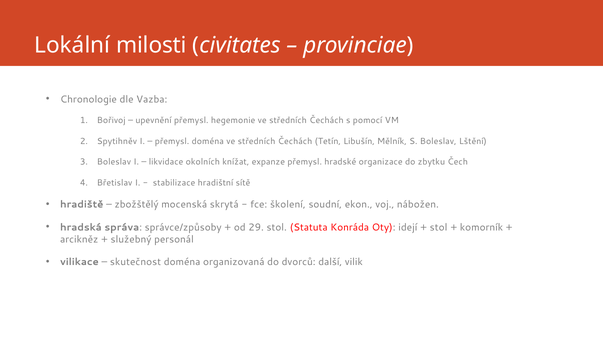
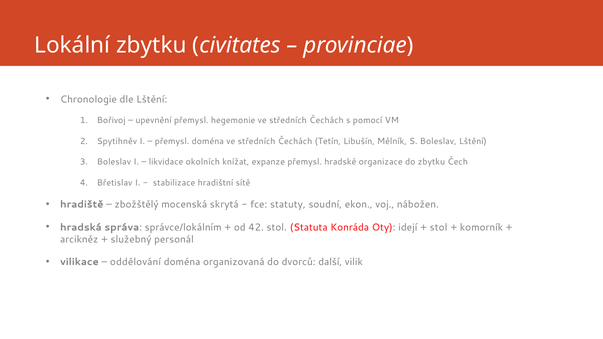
Lokální milosti: milosti -> zbytku (151, 46)
dle Vazba: Vazba -> Lštění (152, 99)
školení: školení -> statuty (288, 205)
správce/způsoby: správce/způsoby -> správce/lokálním (183, 227)
29: 29 -> 42 (256, 227)
skutečnost: skutečnost -> oddělování (136, 262)
